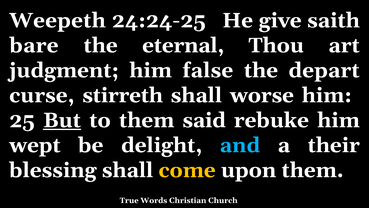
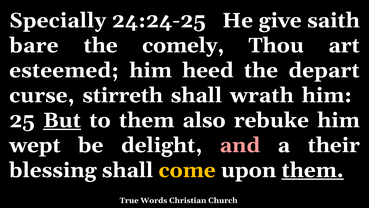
Weepeth: Weepeth -> Specially (58, 20)
eternal: eternal -> comely (183, 45)
judgment: judgment -> esteemed (64, 70)
false: false -> heed (208, 70)
worse: worse -> wrath (262, 95)
said: said -> also (204, 120)
and colour: light blue -> pink (240, 145)
them underline: none -> present (313, 170)
